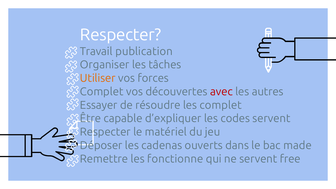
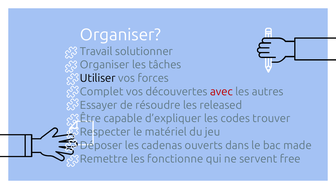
Respecter: Respecter -> Organiser (120, 35)
publication: publication -> solutionner (144, 51)
Utiliser colour: orange -> black (98, 78)
les complet: complet -> released (221, 105)
codes servent: servent -> trouver (271, 119)
